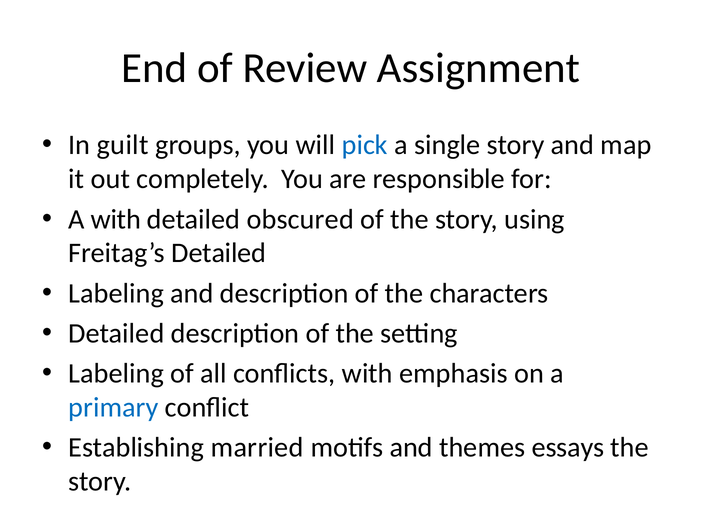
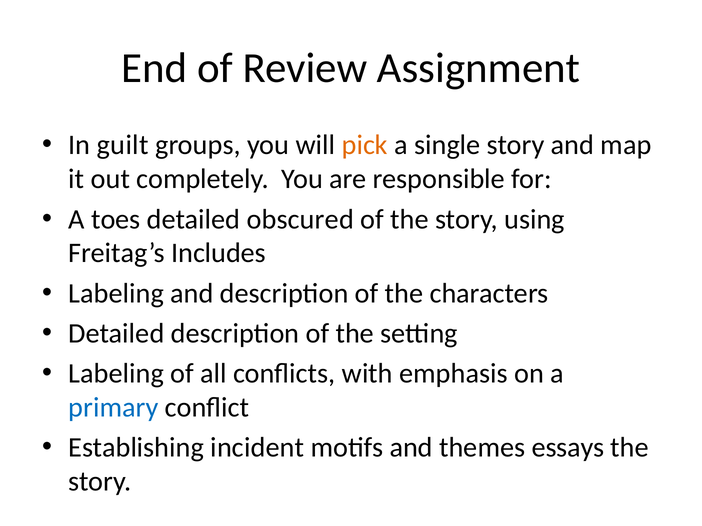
pick colour: blue -> orange (365, 145)
A with: with -> toes (116, 219)
Freitag’s Detailed: Detailed -> Includes (219, 253)
married: married -> incident (257, 448)
